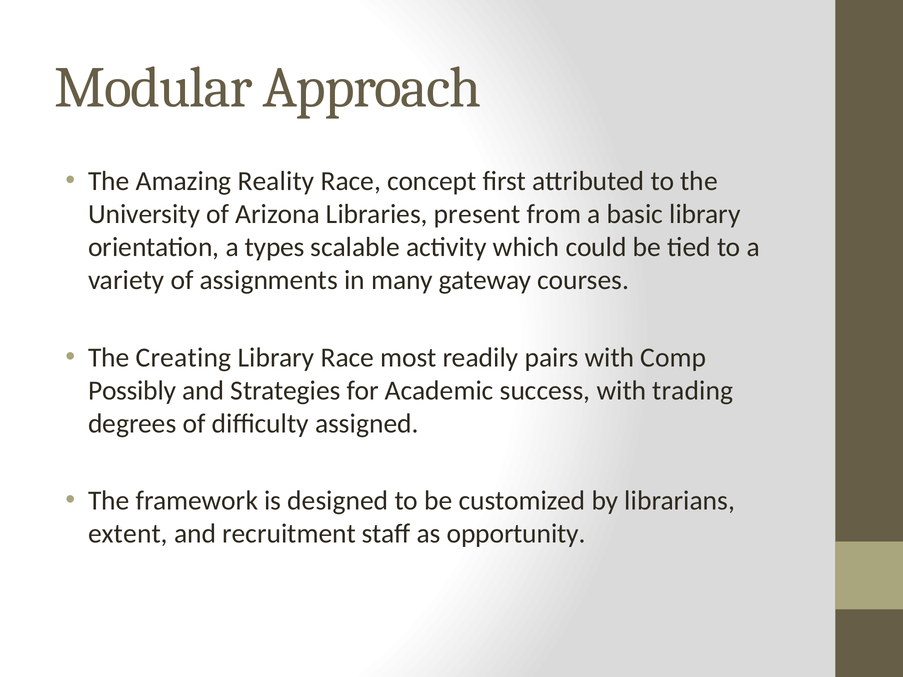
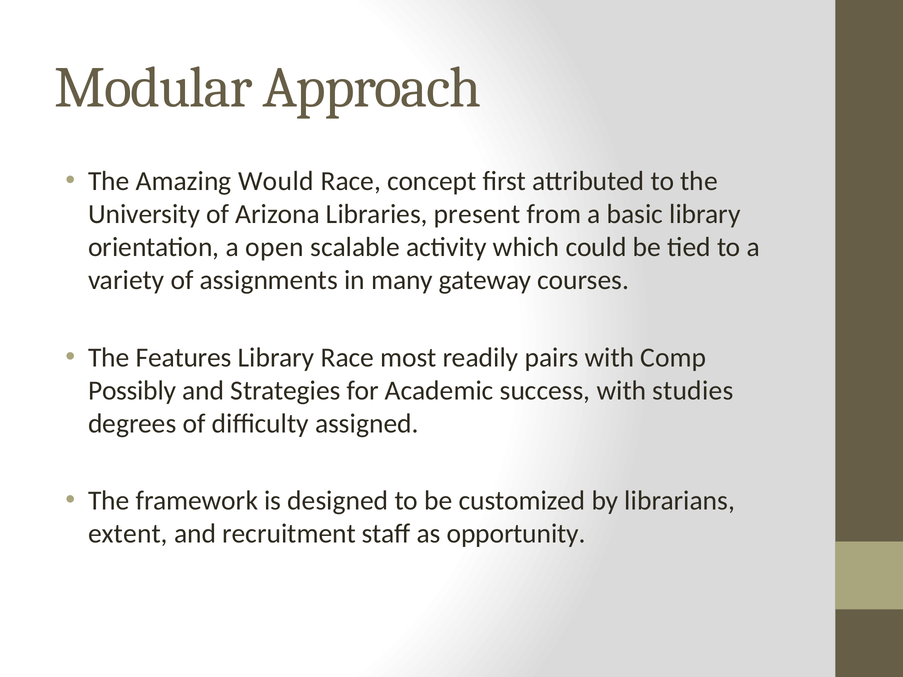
Reality: Reality -> Would (276, 181)
types: types -> open (274, 247)
Creating: Creating -> Features (184, 358)
trading: trading -> studies (693, 391)
